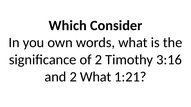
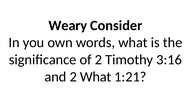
Which: Which -> Weary (68, 26)
